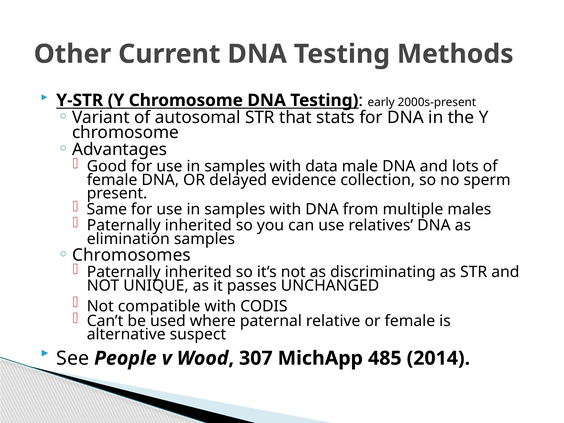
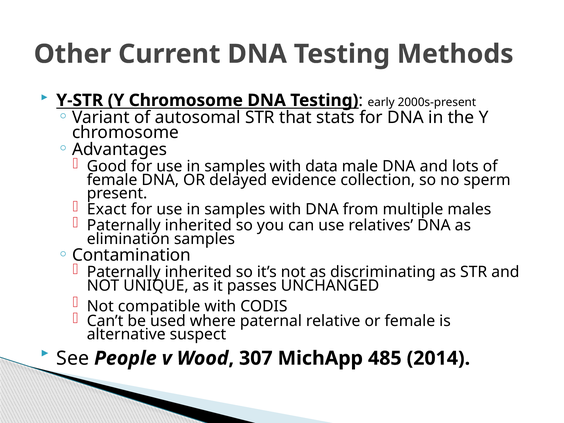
Same: Same -> Exact (107, 209)
Chromosomes: Chromosomes -> Contamination (132, 255)
